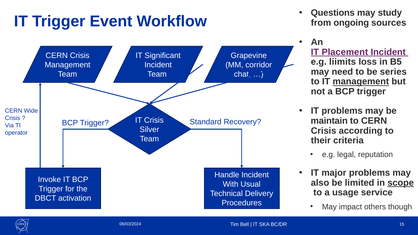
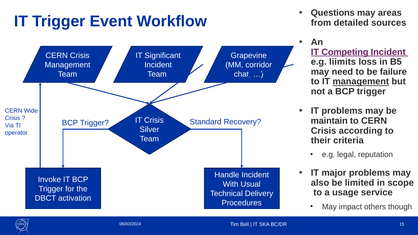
study: study -> areas (390, 13)
ongoing: ongoing -> detailed (351, 23)
Placement: Placement -> Competing (345, 52)
series: series -> failure (393, 72)
scope underline: present -> none (401, 183)
